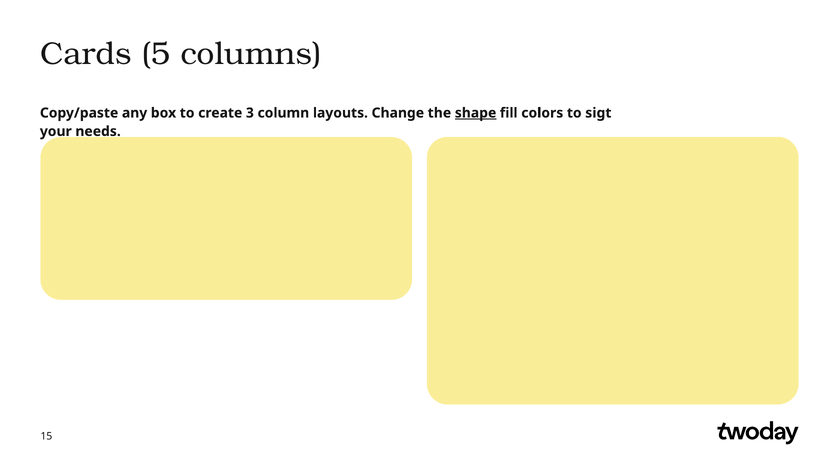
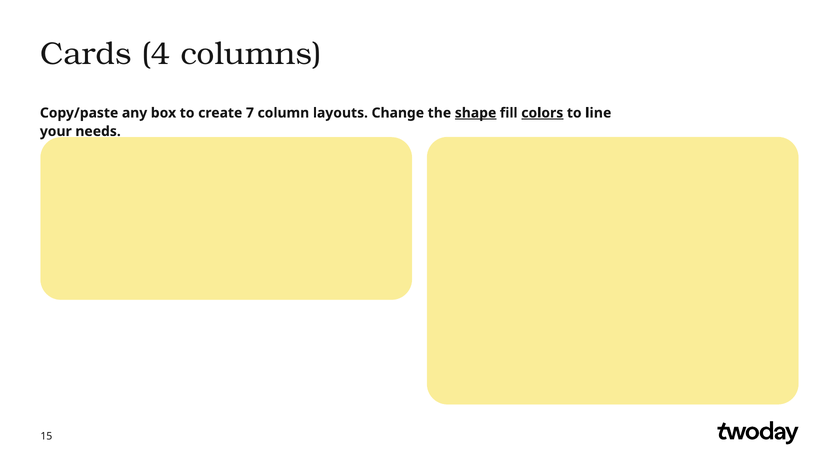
5: 5 -> 4 (156, 54)
3: 3 -> 7 (250, 113)
colors underline: none -> present (542, 113)
sigt: sigt -> line (598, 113)
